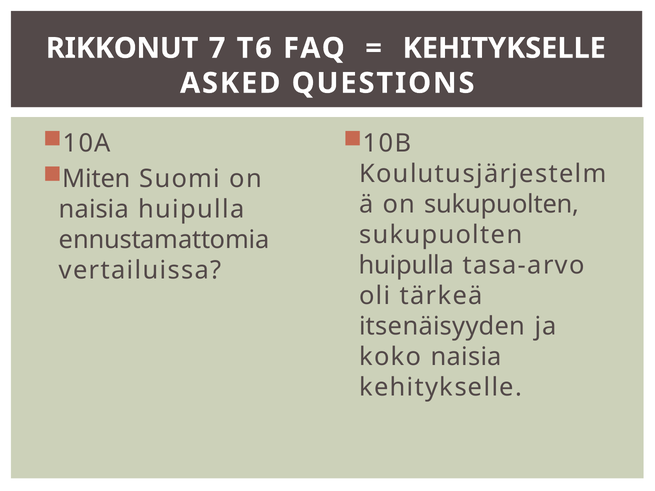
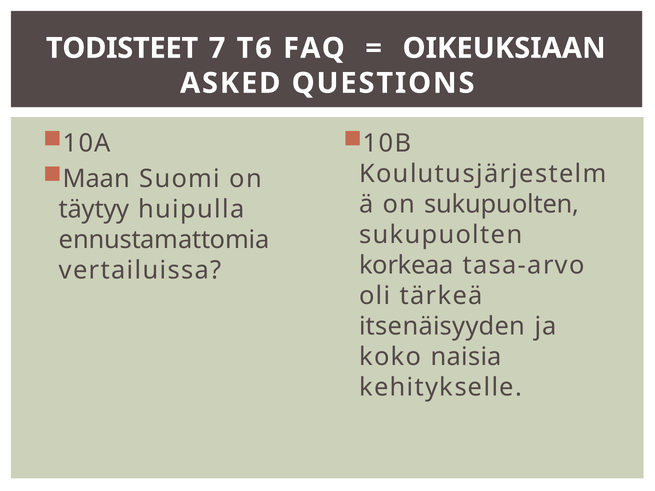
RIKKONUT: RIKKONUT -> TODISTEET (122, 48)
KEHITYKSELLE: KEHITYKSELLE -> OIKEUKSIAAN (504, 48)
Miten: Miten -> Maan (96, 179)
naisia: naisia -> täytyy (94, 210)
huipulla: huipulla -> korkeaa (406, 265)
